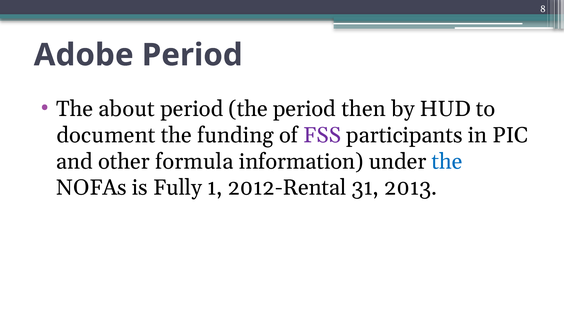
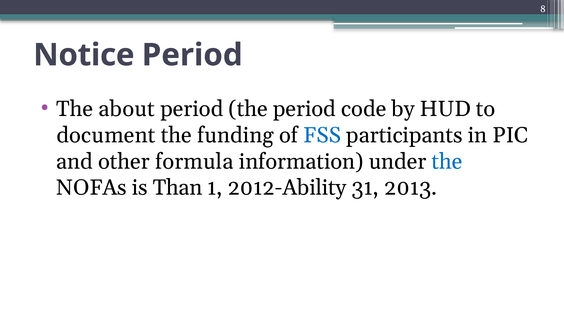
Adobe: Adobe -> Notice (84, 55)
then: then -> code (364, 109)
FSS colour: purple -> blue (322, 135)
Fully: Fully -> Than (178, 188)
2012-Rental: 2012-Rental -> 2012-Ability (287, 188)
